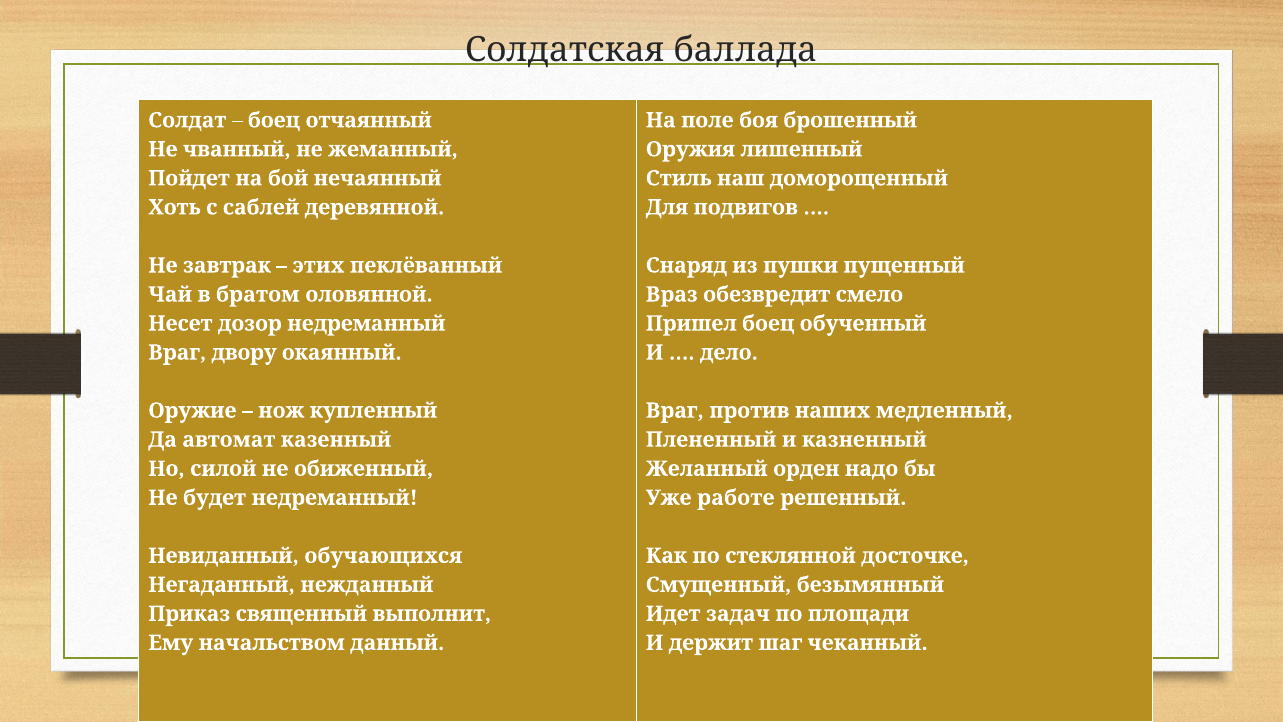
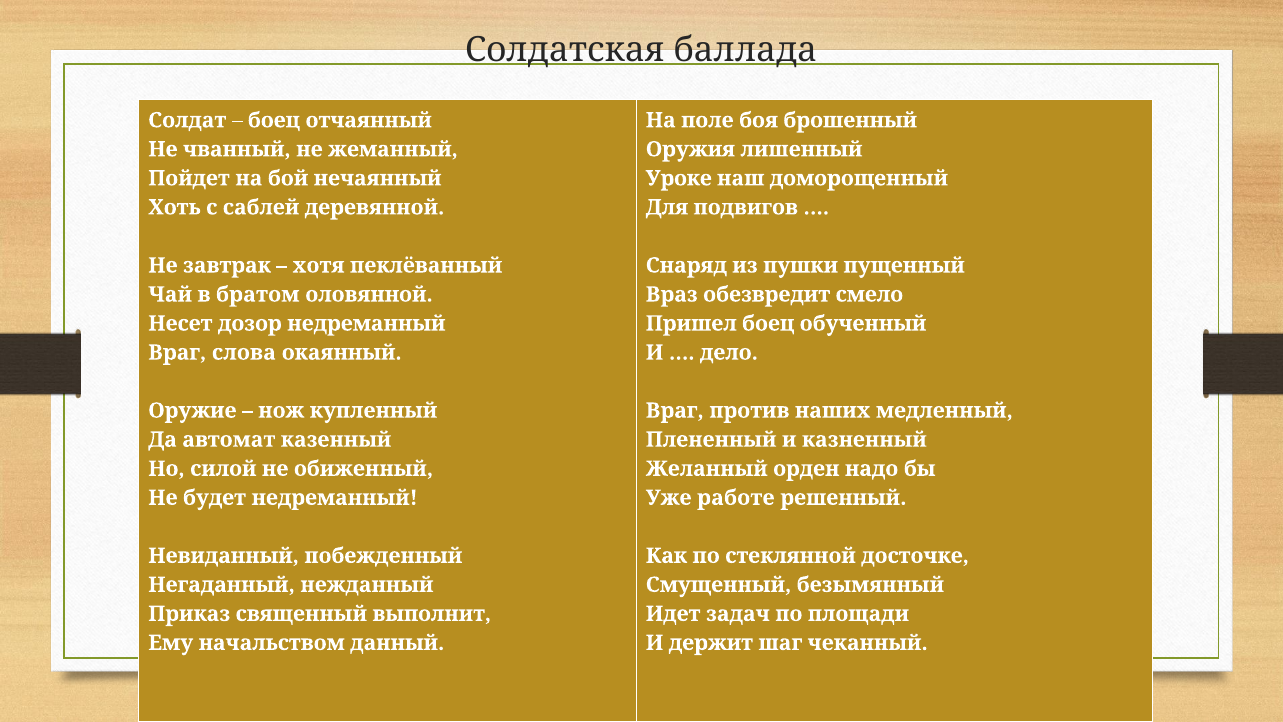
Стиль: Стиль -> Уроке (679, 178)
этих: этих -> хотя (319, 265)
двору: двору -> слова (244, 352)
обучающихся: обучающихся -> побежденный (383, 556)
